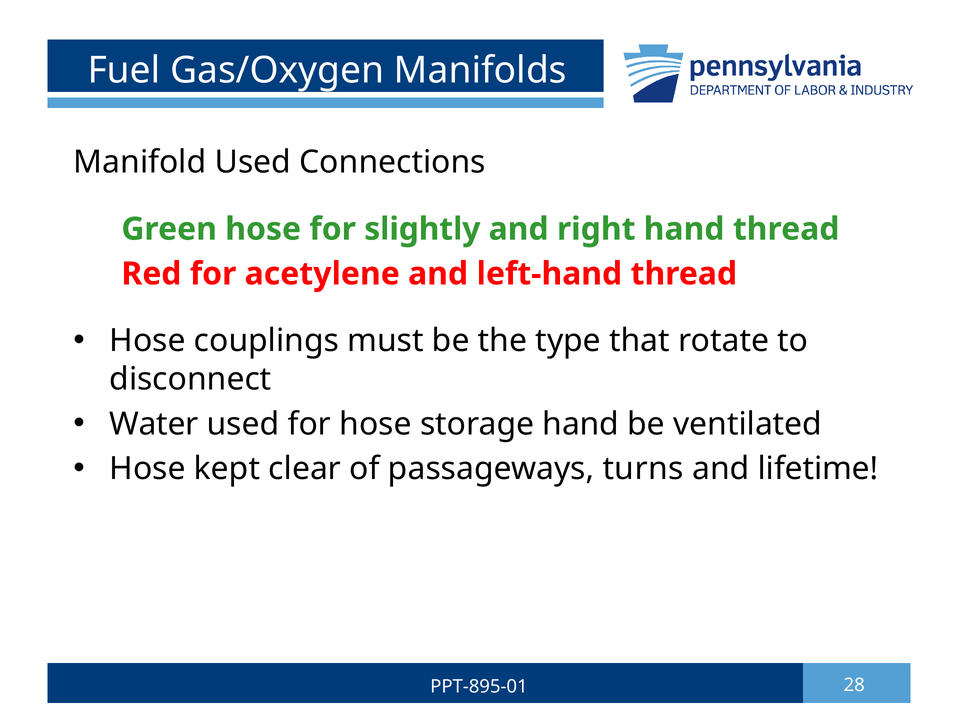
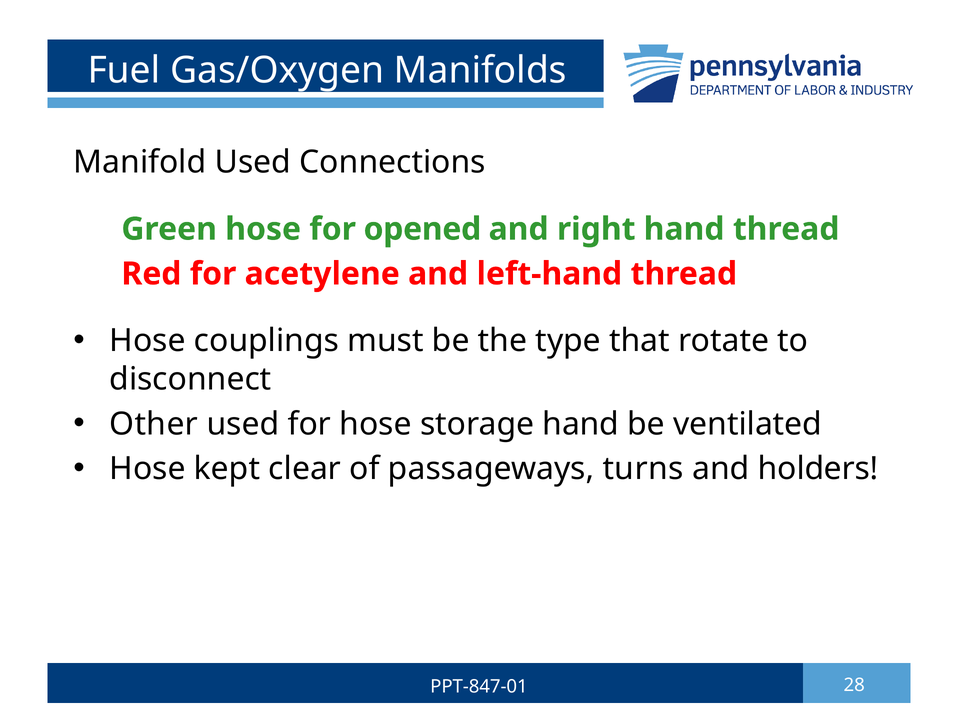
slightly: slightly -> opened (422, 229)
Water: Water -> Other (154, 424)
lifetime: lifetime -> holders (818, 468)
PPT-895-01: PPT-895-01 -> PPT-847-01 (479, 686)
